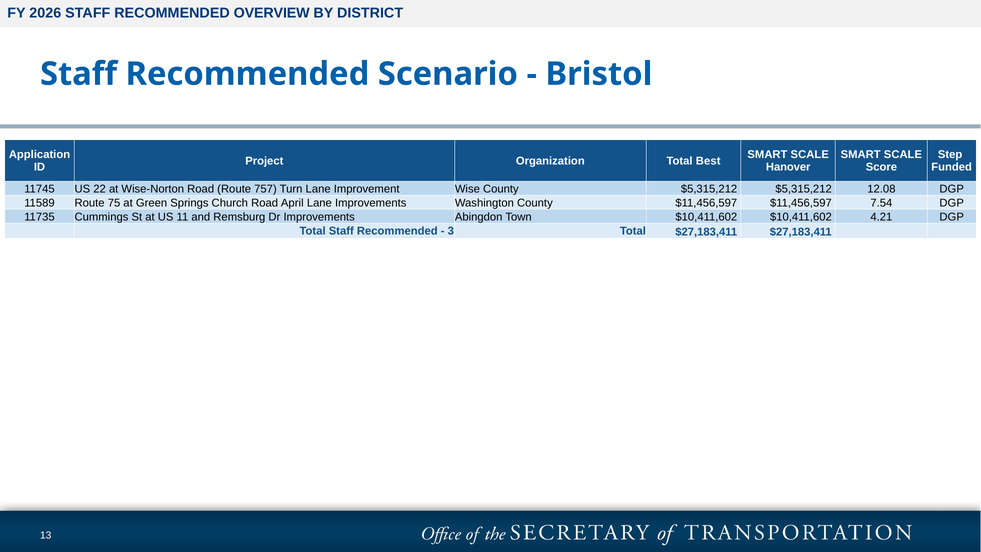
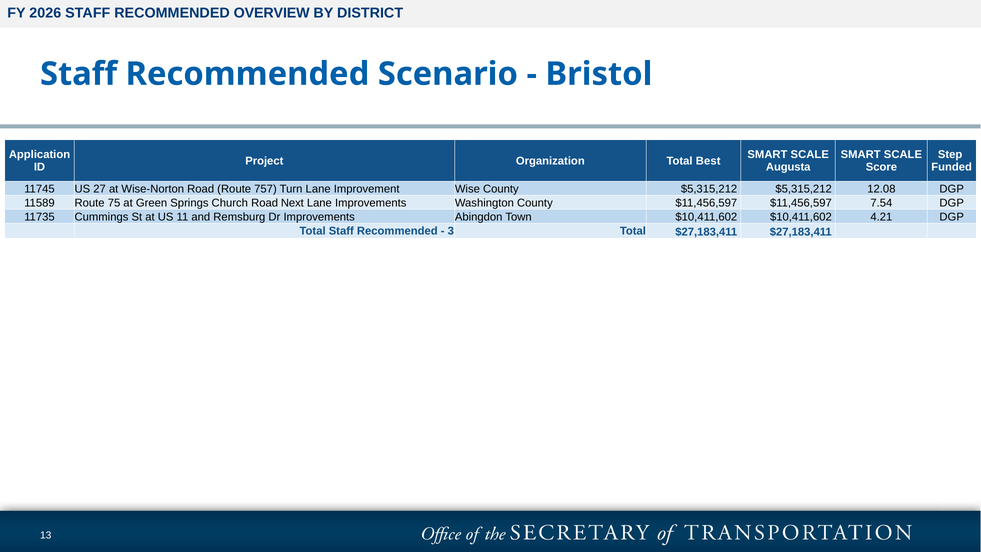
Hanover: Hanover -> Augusta (788, 167)
22: 22 -> 27 (100, 189)
April: April -> Next (292, 203)
